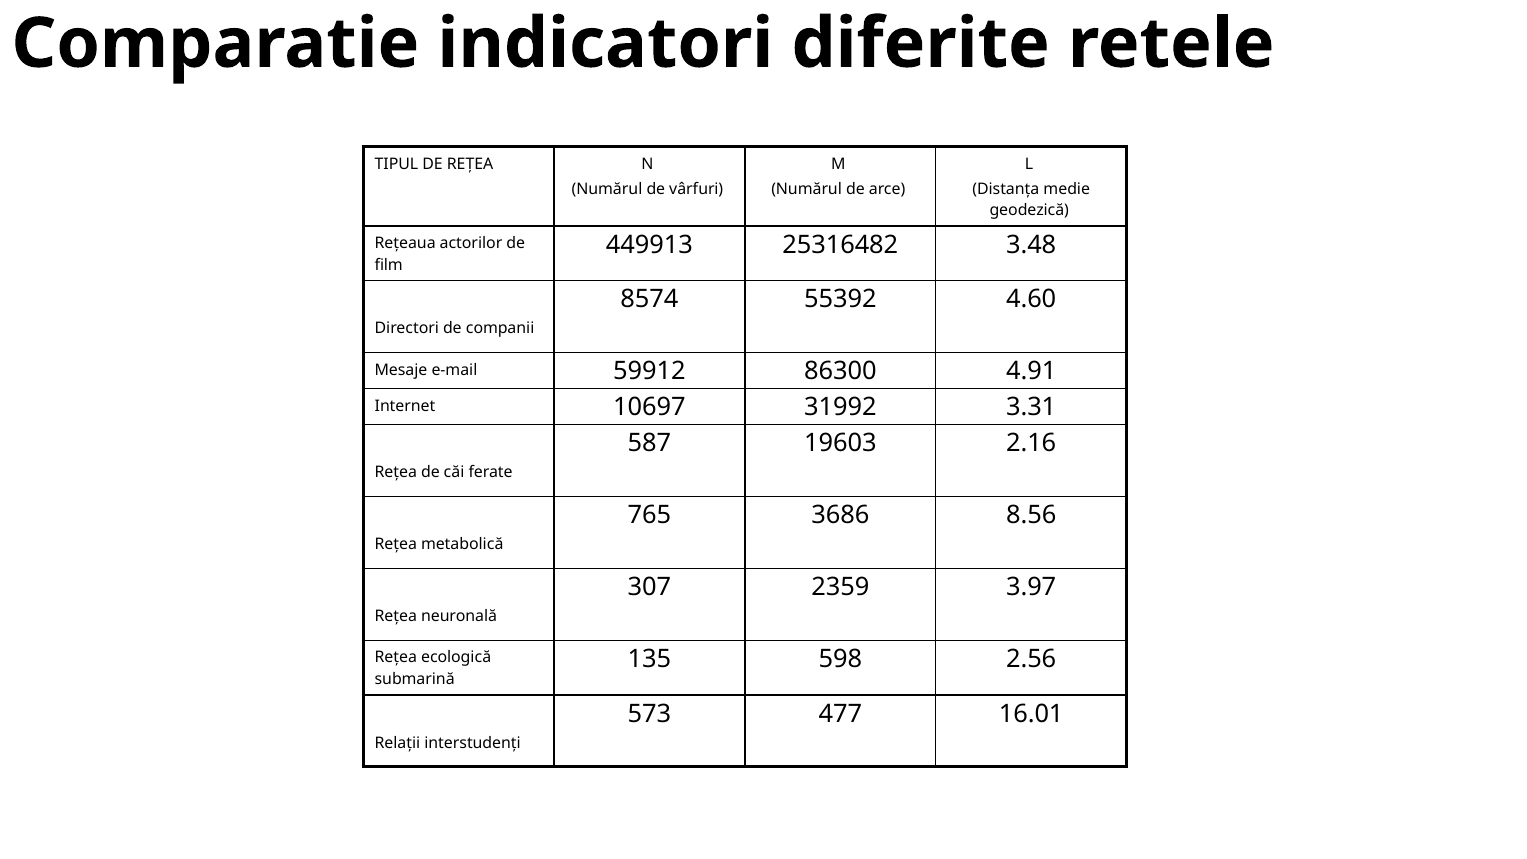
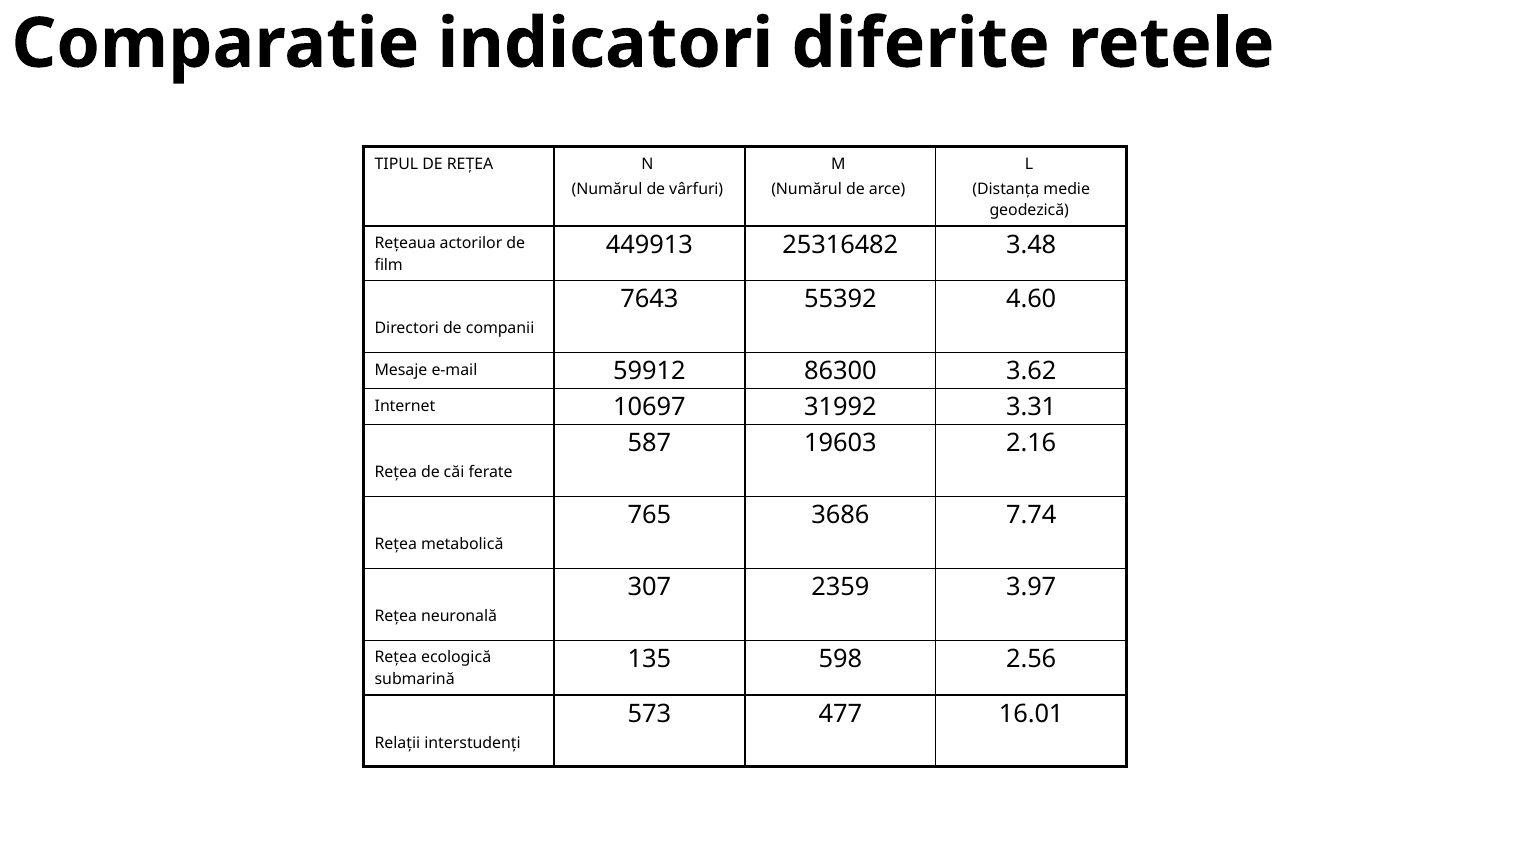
8574: 8574 -> 7643 (649, 299)
4.91: 4.91 -> 3.62 (1031, 371)
8.56: 8.56 -> 7.74 (1031, 515)
